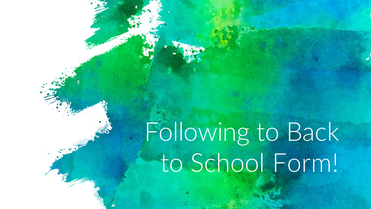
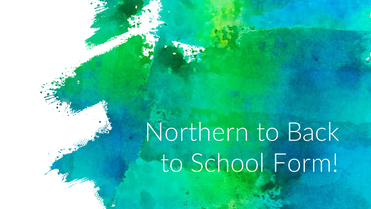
Following: Following -> Northern (197, 132)
